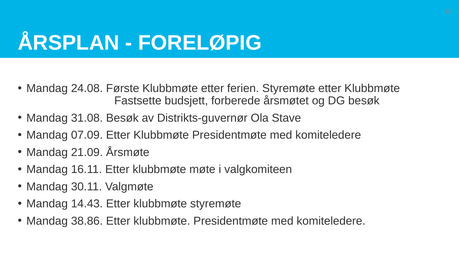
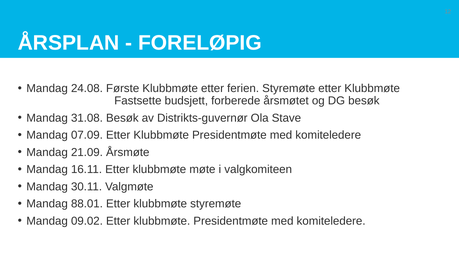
14.43: 14.43 -> 88.01 (87, 204)
38.86: 38.86 -> 09.02 (87, 221)
